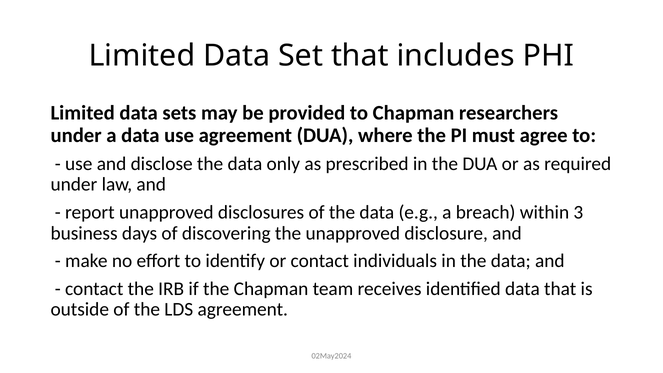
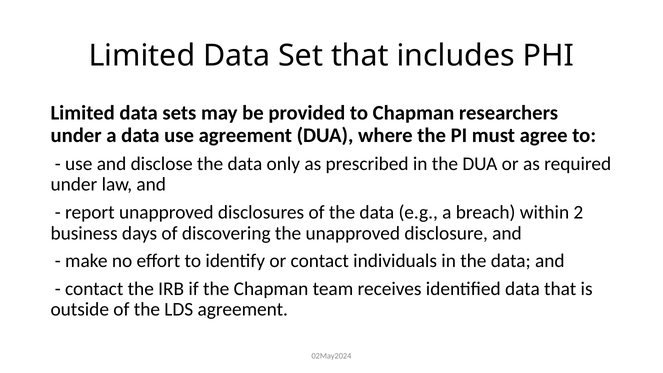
3: 3 -> 2 (578, 212)
